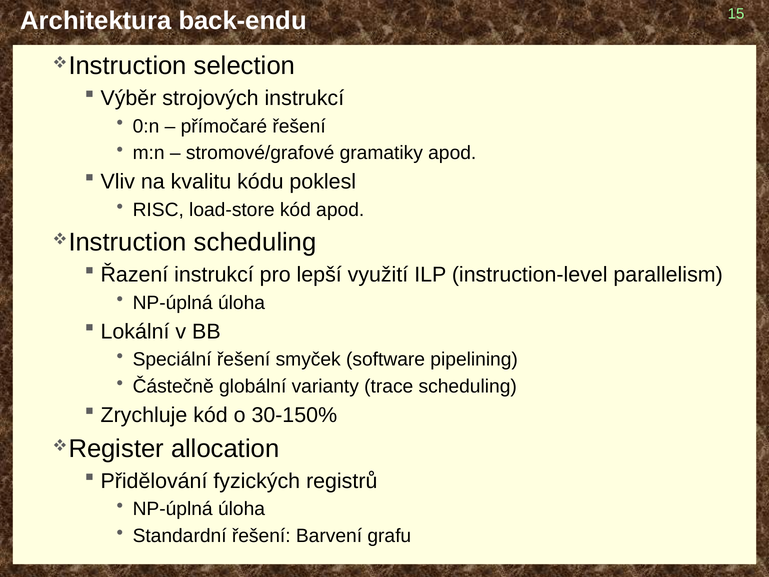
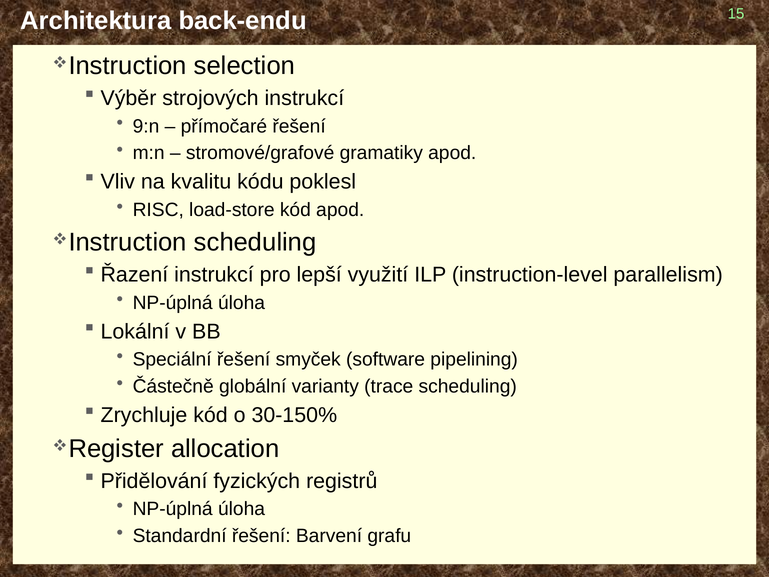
0:n: 0:n -> 9:n (146, 126)
